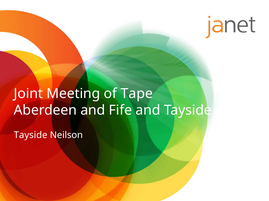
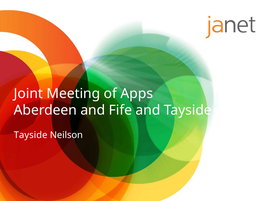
Tape: Tape -> Apps (137, 94)
